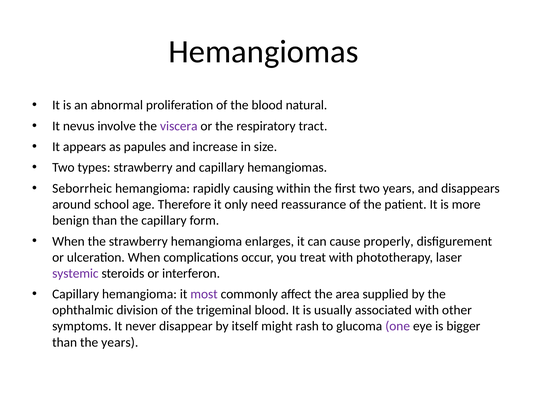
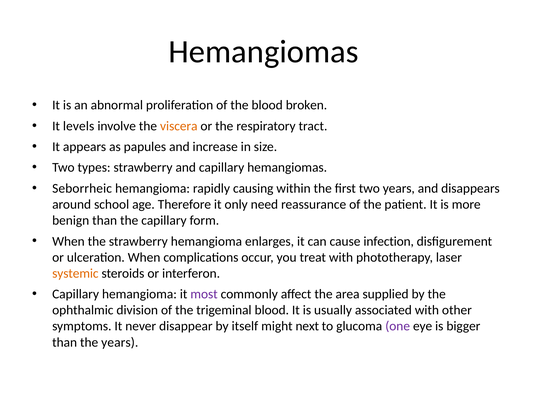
natural: natural -> broken (306, 105)
nevus: nevus -> levels (79, 126)
viscera colour: purple -> orange (179, 126)
properly: properly -> infection (389, 241)
systemic colour: purple -> orange (75, 274)
rash: rash -> next (307, 326)
